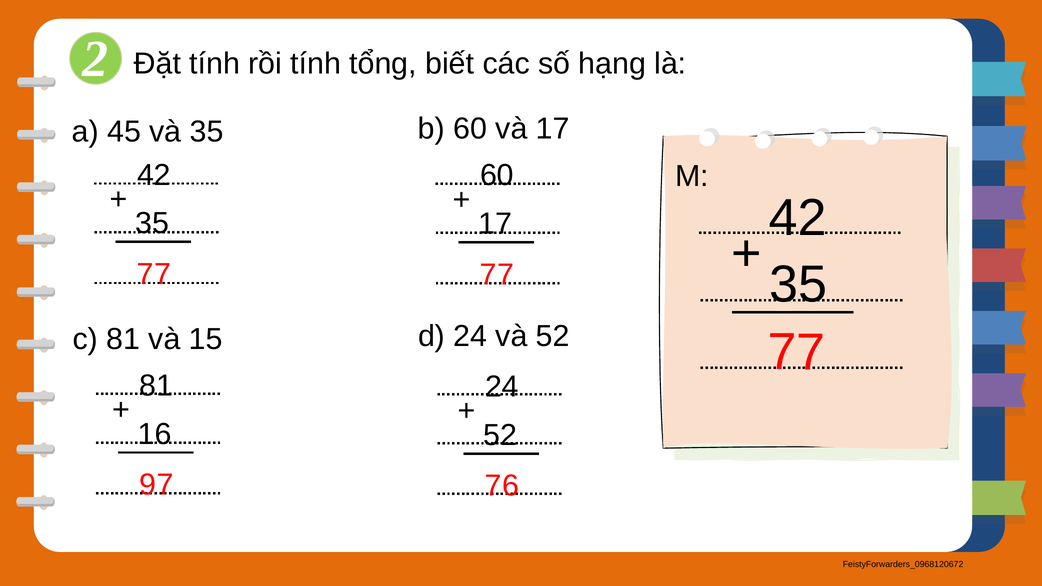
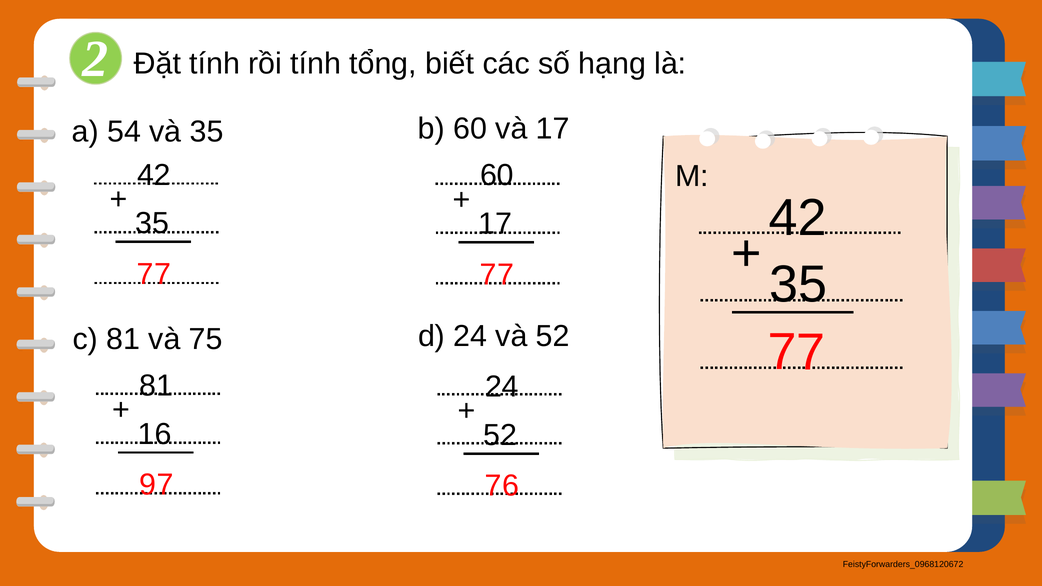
45: 45 -> 54 (124, 132)
15: 15 -> 75 (206, 339)
